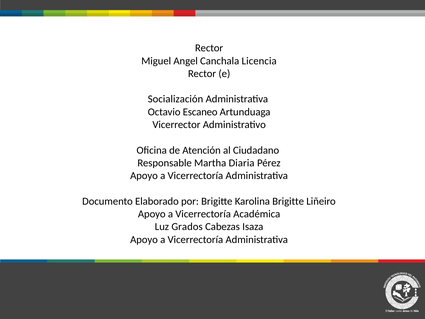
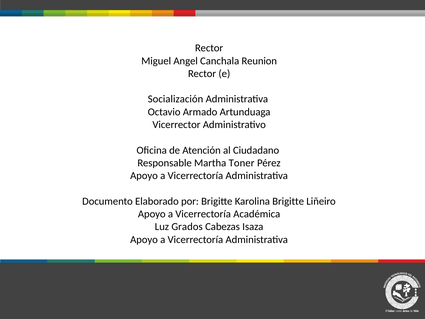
Licencia: Licencia -> Reunion (259, 61)
Escaneo: Escaneo -> Armado (200, 112)
Diaria: Diaria -> Toner (242, 163)
